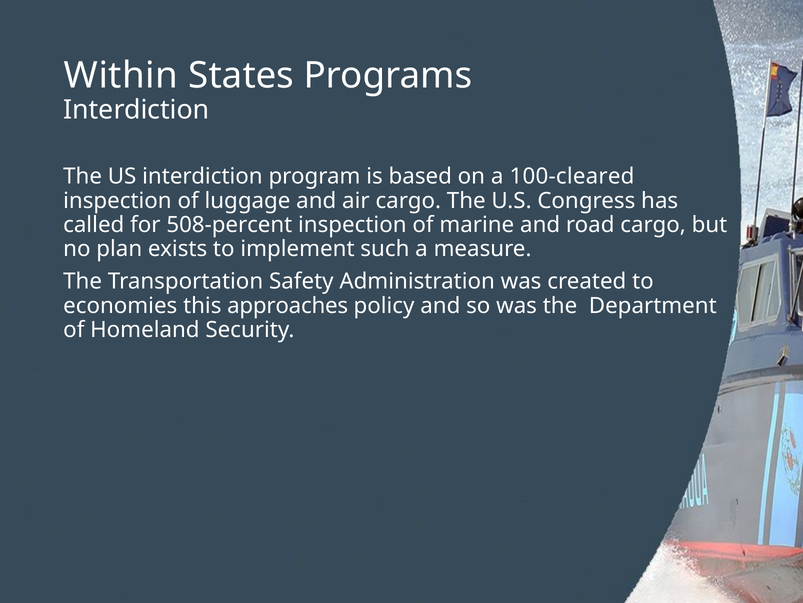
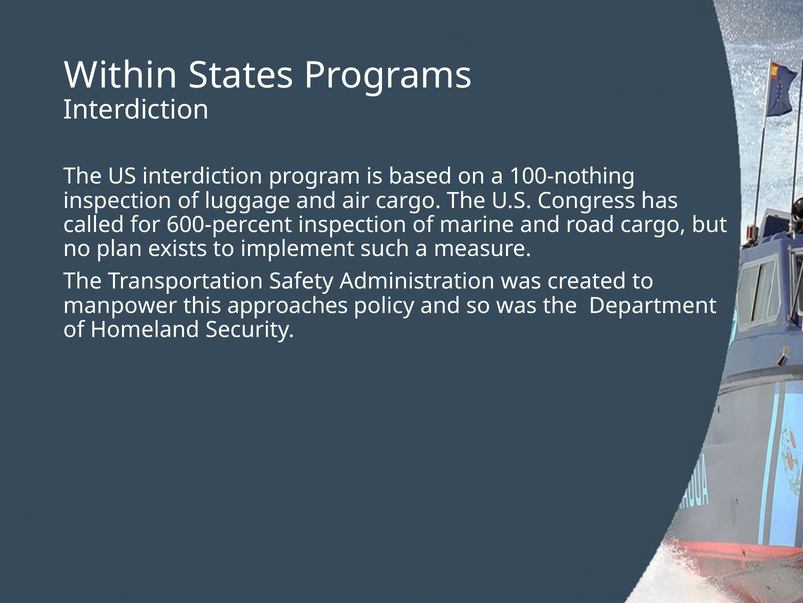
100-cleared: 100-cleared -> 100-nothing (572, 176)
508-percent: 508-percent -> 600-percent (229, 225)
economies: economies -> manpower (120, 305)
